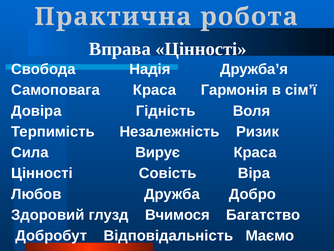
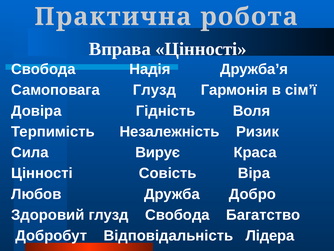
Самоповага Краса: Краса -> Глузд (154, 90)
глузд Вчимося: Вчимося -> Свобода (177, 215)
Маємо: Маємо -> Лідера (270, 235)
